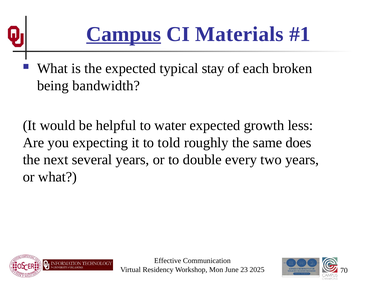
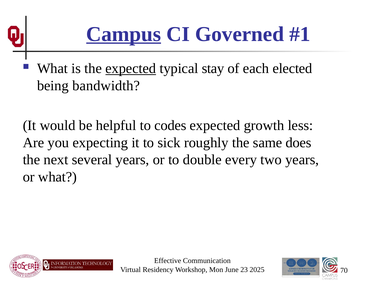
Materials: Materials -> Governed (240, 34)
expected underline: none -> present (131, 68)
broken: broken -> elected (292, 68)
water: water -> codes (170, 126)
told: told -> sick (169, 143)
